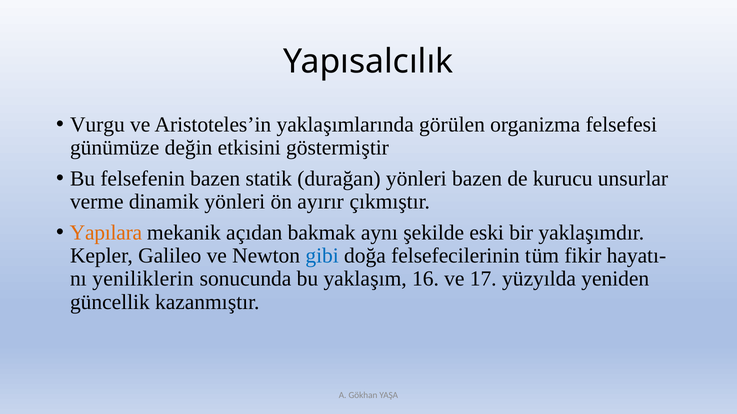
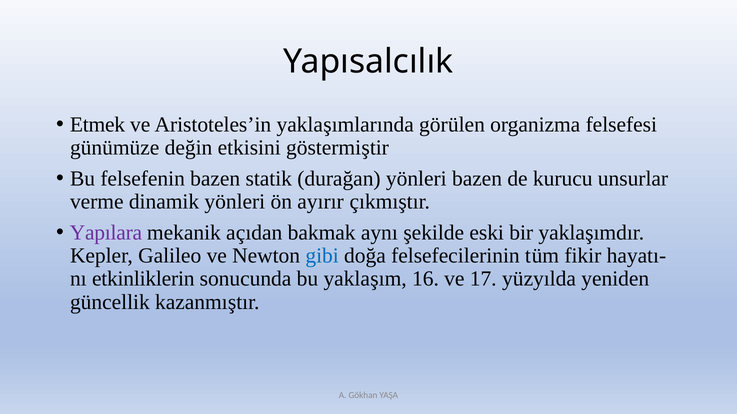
Vurgu: Vurgu -> Etmek (97, 125)
Yapılara colour: orange -> purple (106, 233)
yeniliklerin: yeniliklerin -> etkinliklerin (143, 279)
